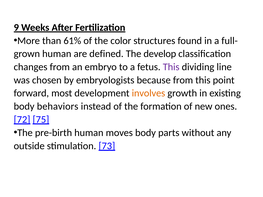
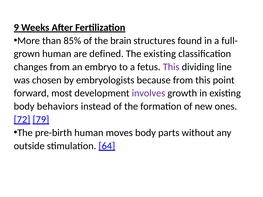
61%: 61% -> 85% (72, 41)
color: color -> brain (121, 41)
The develop: develop -> existing (160, 54)
involves colour: orange -> purple (148, 93)
75: 75 -> 79 (41, 120)
73: 73 -> 64 (107, 146)
